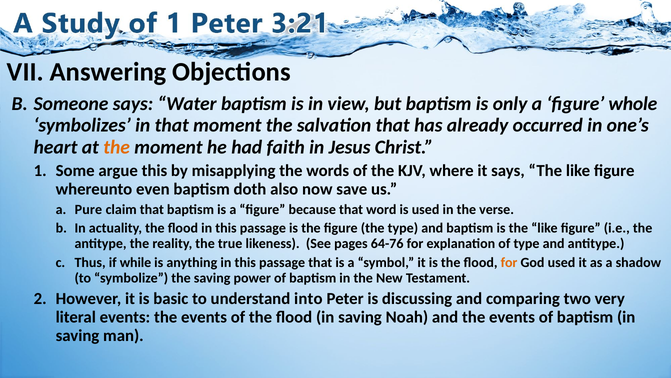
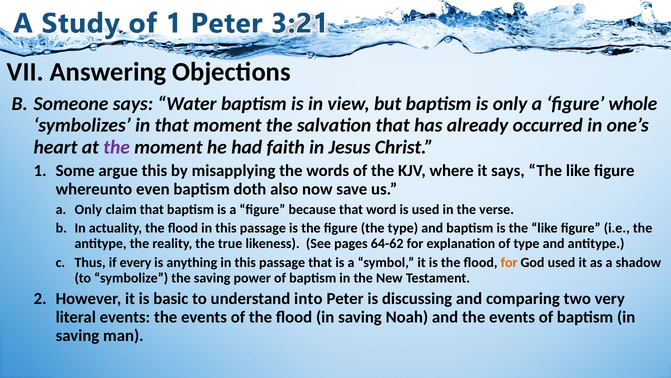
the colour: orange -> purple (117, 147)
a Pure: Pure -> Only (88, 209)
64-76: 64-76 -> 64-62 (387, 243)
while: while -> every (136, 262)
